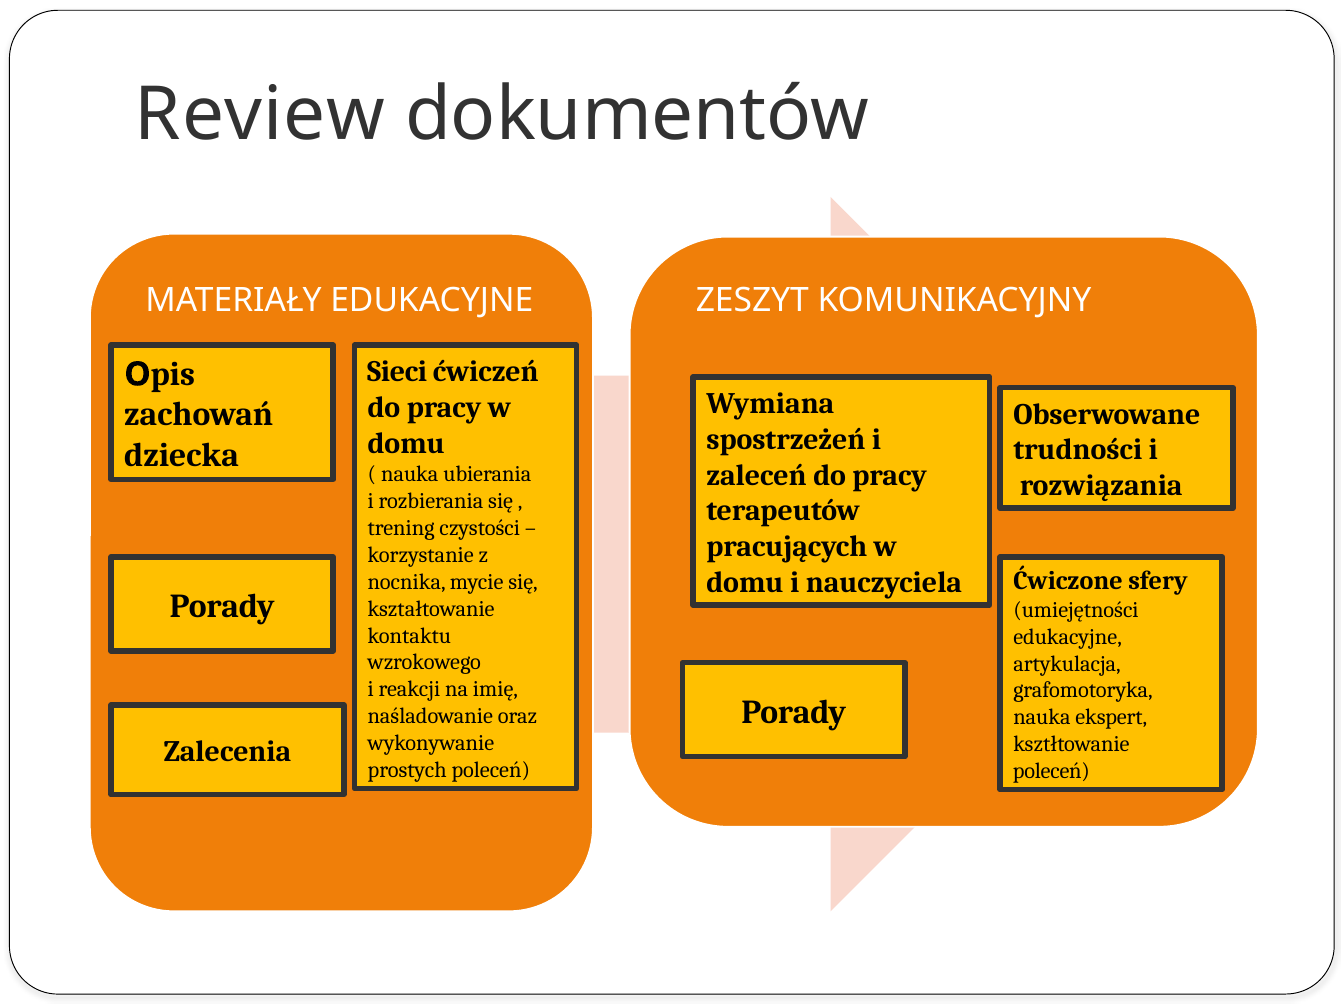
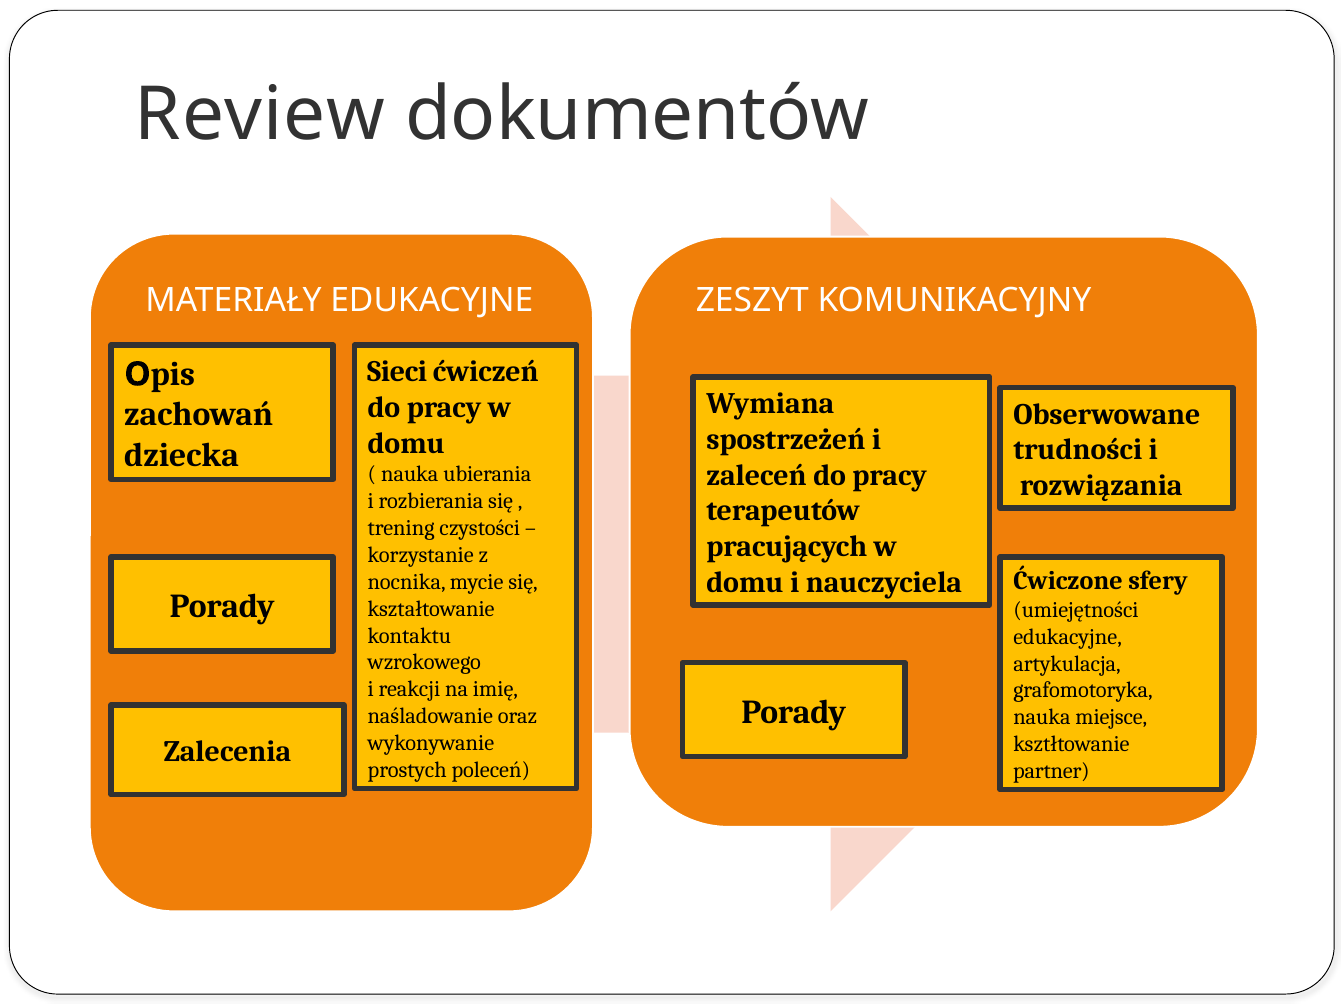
ekspert: ekspert -> miejsce (1111, 717)
poleceń: poleceń -> partner (1051, 771)
